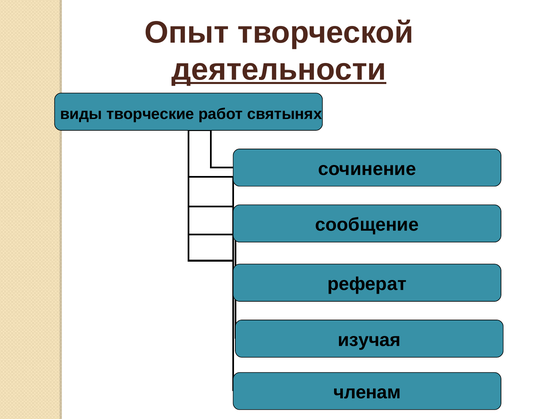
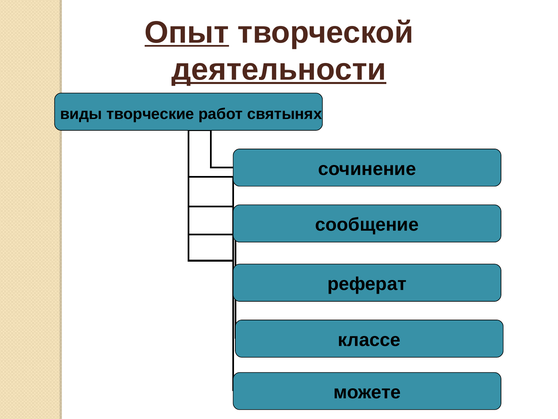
Опыт underline: none -> present (187, 32)
изучая: изучая -> классе (369, 340)
членам: членам -> можете (367, 392)
